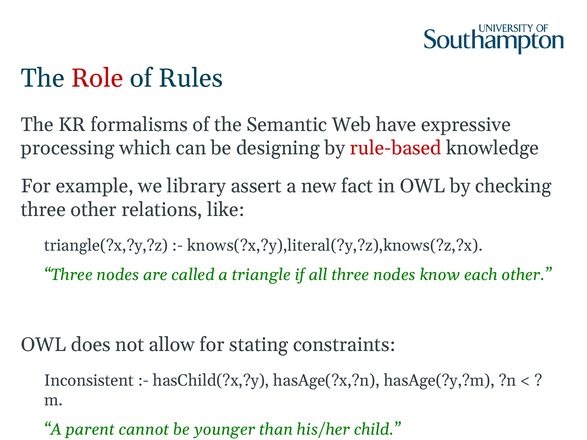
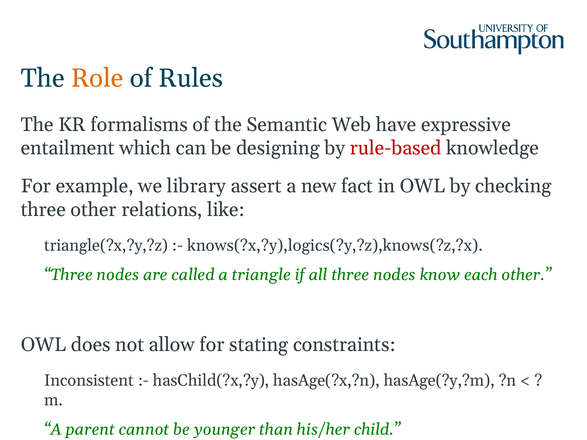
Role colour: red -> orange (97, 78)
processing: processing -> entailment (68, 148)
knows(?x,?y),literal(?y,?z),knows(?z,?x: knows(?x,?y),literal(?y,?z),knows(?z,?x -> knows(?x,?y),logics(?y,?z),knows(?z,?x (335, 246)
